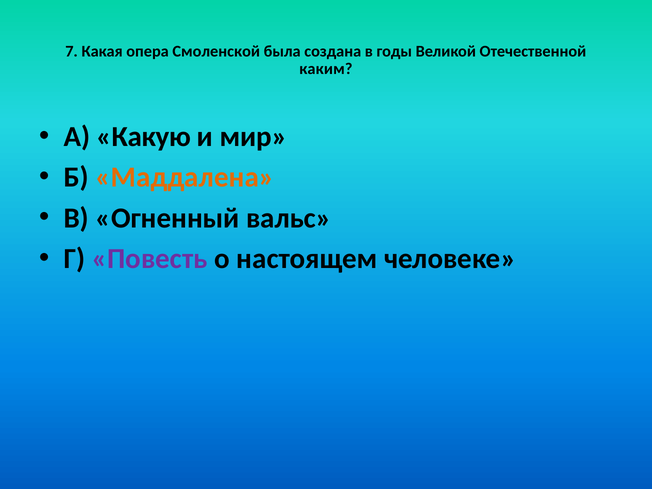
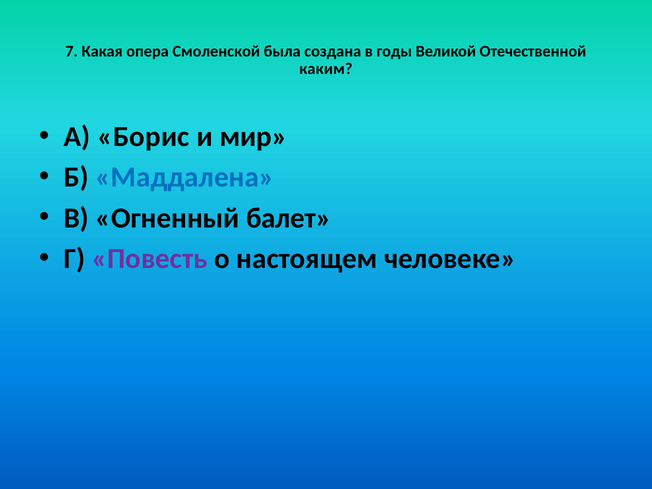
Какую: Какую -> Борис (143, 137)
Маддалена colour: orange -> blue (185, 177)
вальс: вальс -> балет (289, 218)
